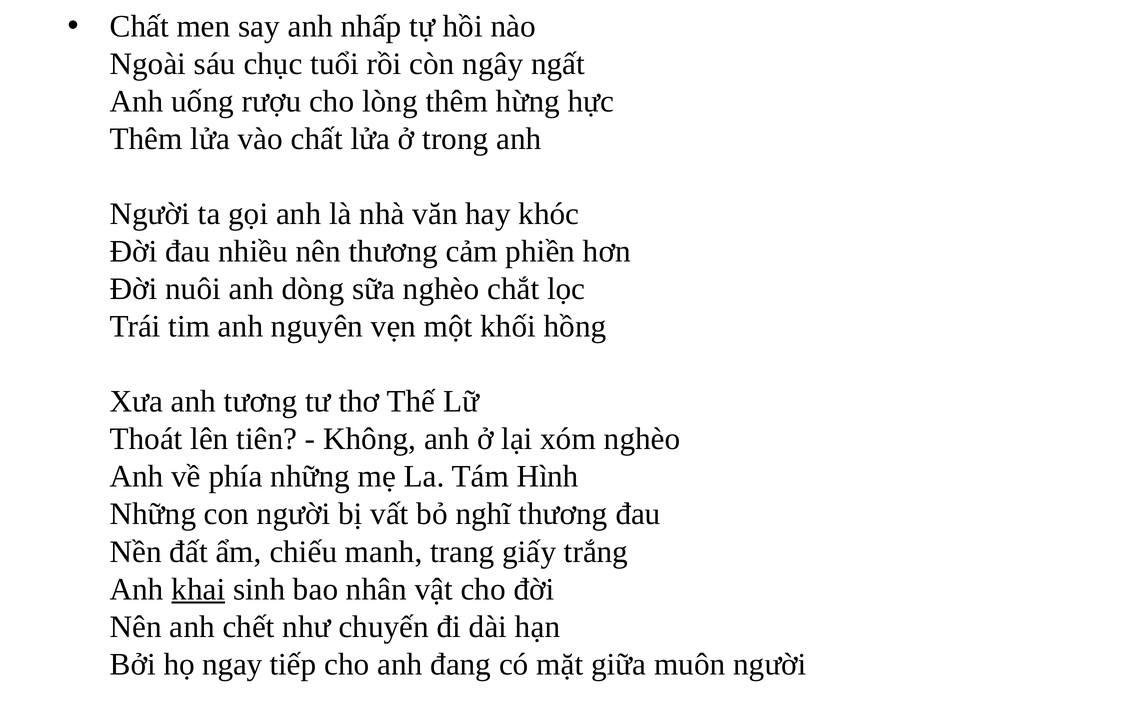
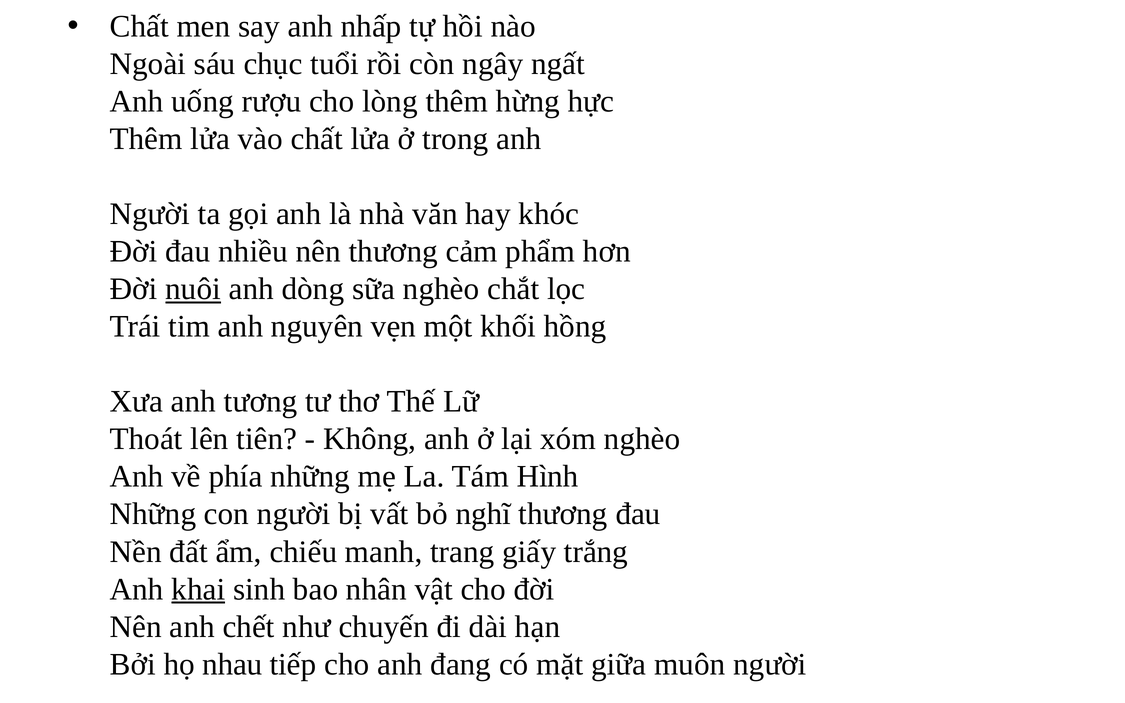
phiền: phiền -> phẩm (540, 252)
nuôi underline: none -> present (193, 289)
ngay: ngay -> nhau (232, 664)
